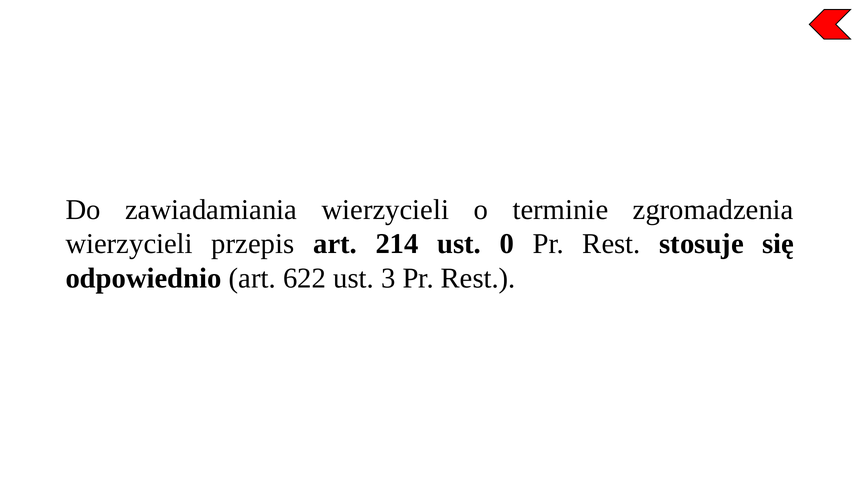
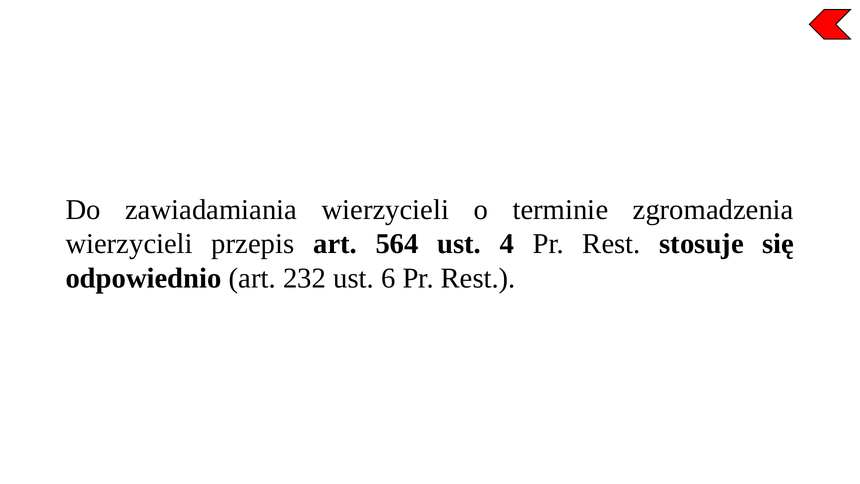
214: 214 -> 564 (397, 244)
0: 0 -> 4 (507, 244)
622: 622 -> 232 (305, 278)
3: 3 -> 6 (388, 278)
